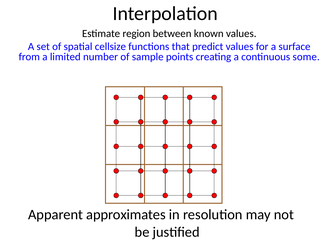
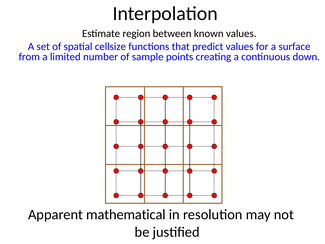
some: some -> down (306, 57)
approximates: approximates -> mathematical (126, 214)
